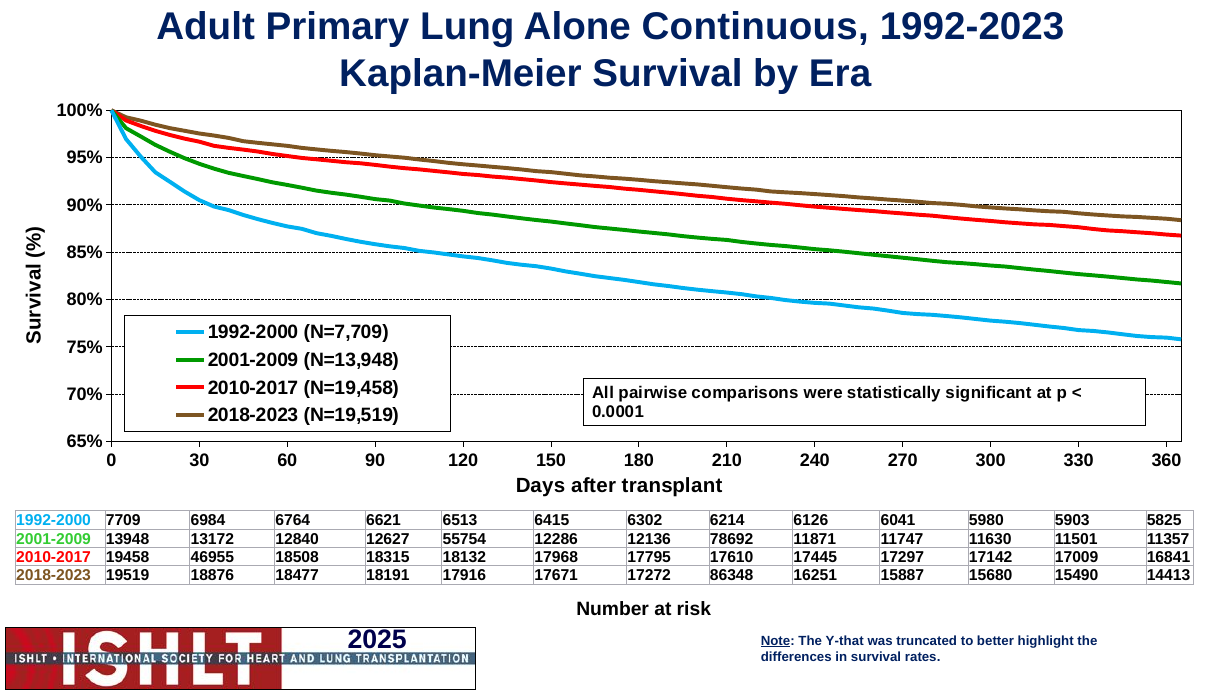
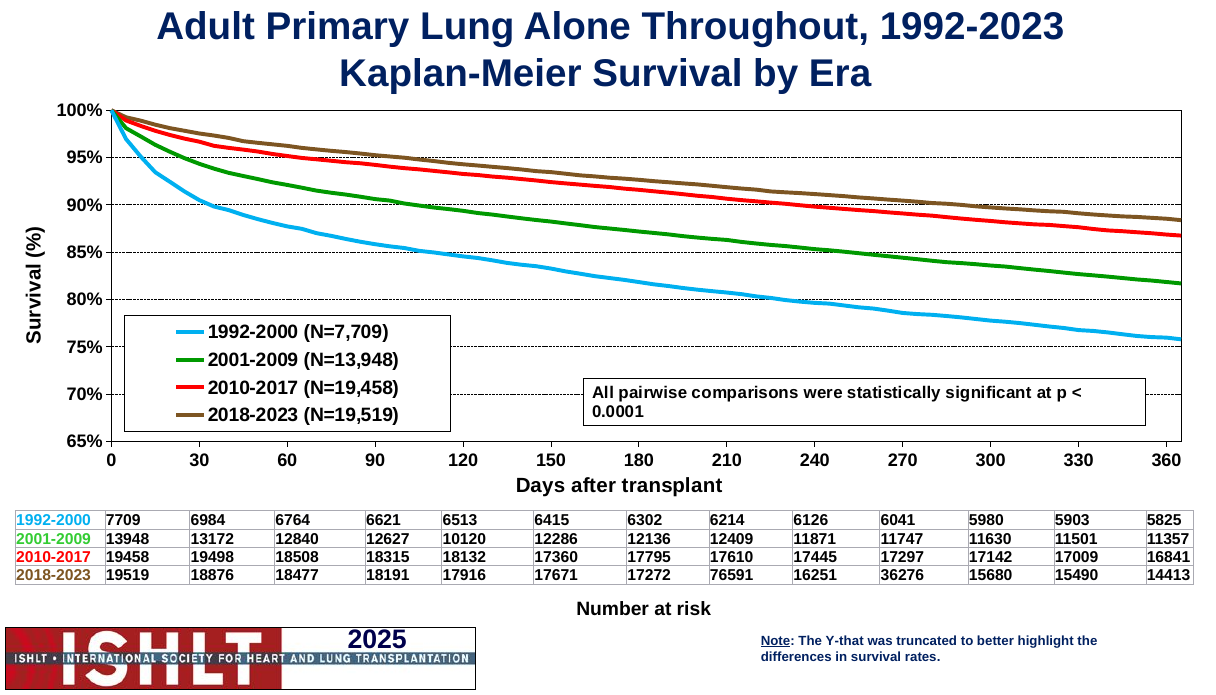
Continuous: Continuous -> Throughout (755, 27)
55754: 55754 -> 10120 (464, 539)
78692: 78692 -> 12409 (732, 539)
46955: 46955 -> 19498 (212, 557)
17968: 17968 -> 17360 (556, 557)
86348: 86348 -> 76591 (732, 576)
15887: 15887 -> 36276 (902, 576)
